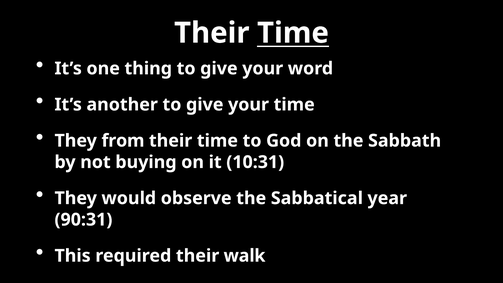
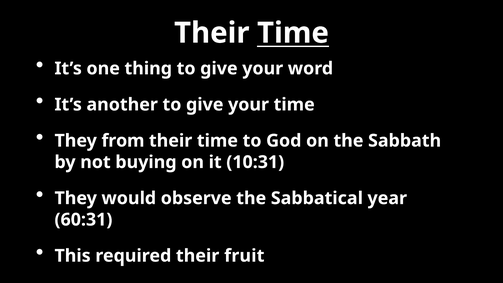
90:31: 90:31 -> 60:31 (83, 220)
walk: walk -> fruit (244, 256)
